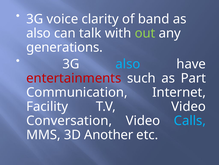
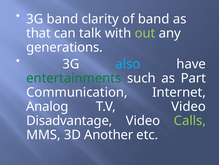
3G voice: voice -> band (62, 19)
also: also -> that (38, 33)
entertainments colour: red -> green (74, 78)
Facility: Facility -> Analog (47, 106)
Conversation: Conversation -> Disadvantage (69, 120)
Calls colour: light blue -> light green (190, 120)
